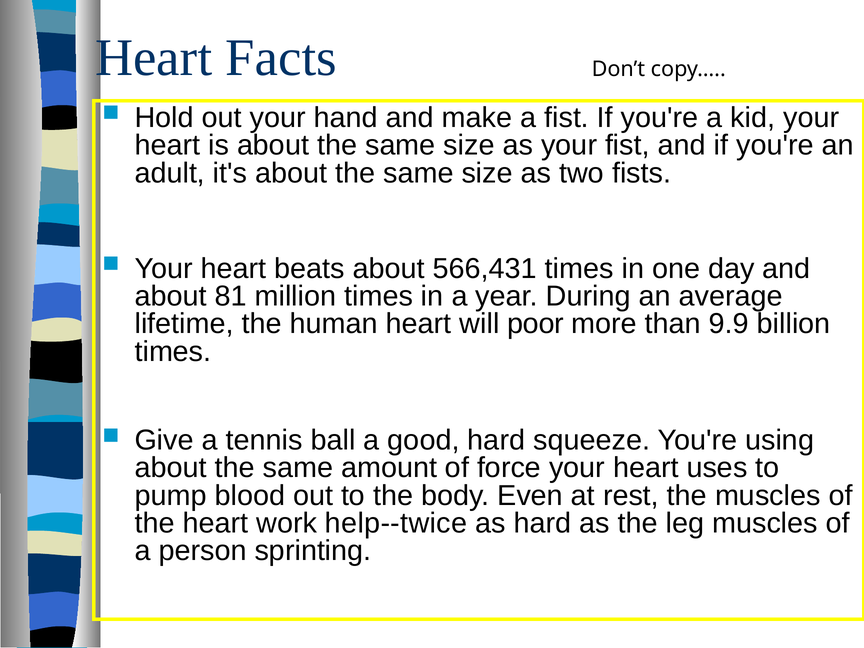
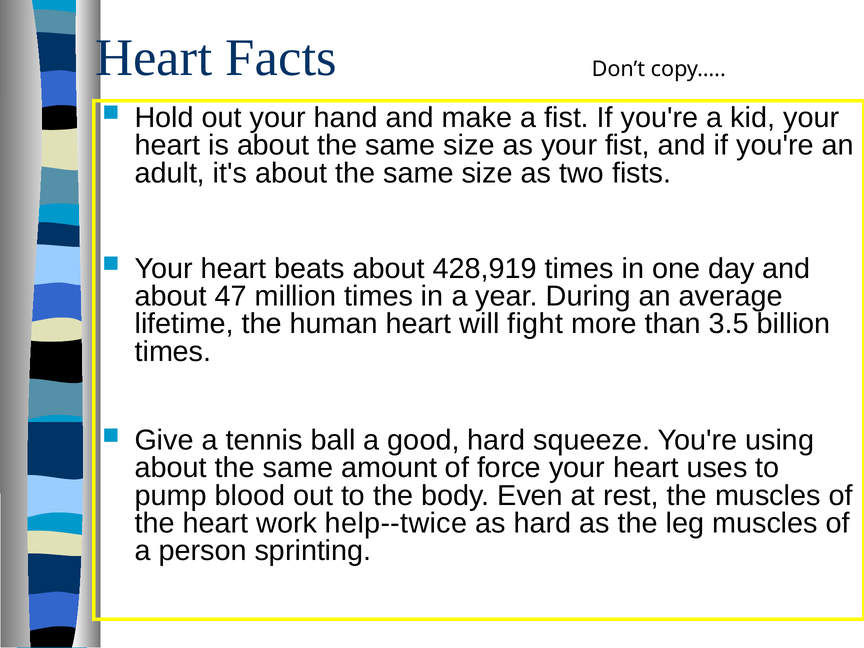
566,431: 566,431 -> 428,919 (485, 269)
81: 81 -> 47 (231, 296)
poor: poor -> fight (535, 324)
9.9: 9.9 -> 3.5 (729, 324)
